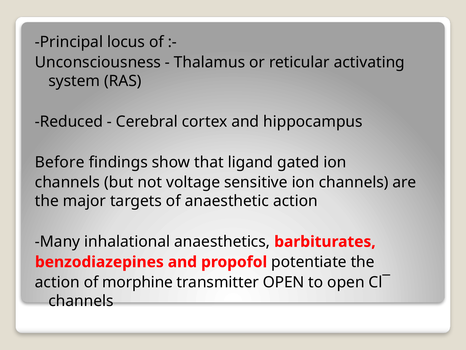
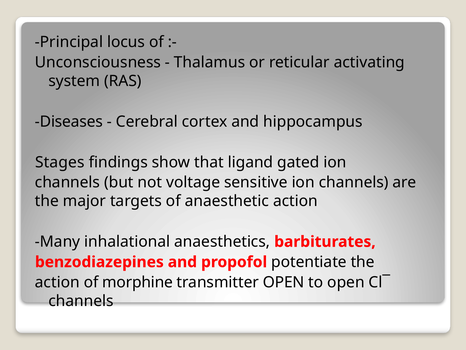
Reduced: Reduced -> Diseases (69, 121)
Before: Before -> Stages (60, 162)
